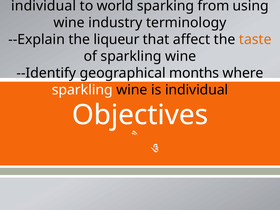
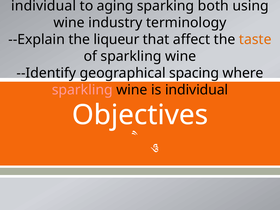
world: world -> aging (115, 6)
from: from -> both (213, 6)
months: months -> spacing (194, 73)
sparkling colour: white -> pink (82, 90)
